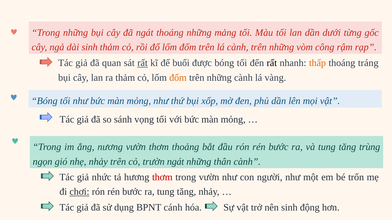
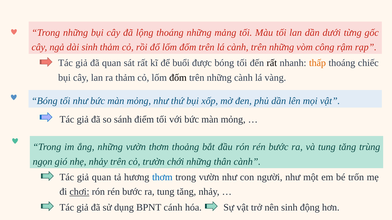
đã ngát: ngát -> lộng (145, 33)
rất underline: present -> none (143, 63)
tráng: tráng -> chiếc (368, 63)
đốm colour: orange -> black (178, 78)
vọng: vọng -> điểm (144, 120)
ắng nương: nương -> những (110, 147)
trườn ngát: ngát -> chới (176, 162)
giả nhức: nhức -> quan (102, 178)
thơm colour: red -> blue (162, 178)
